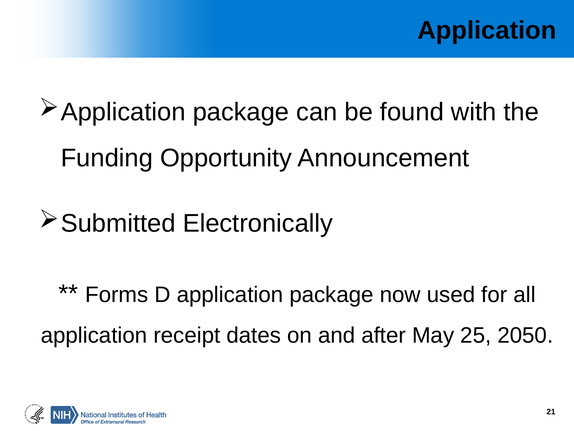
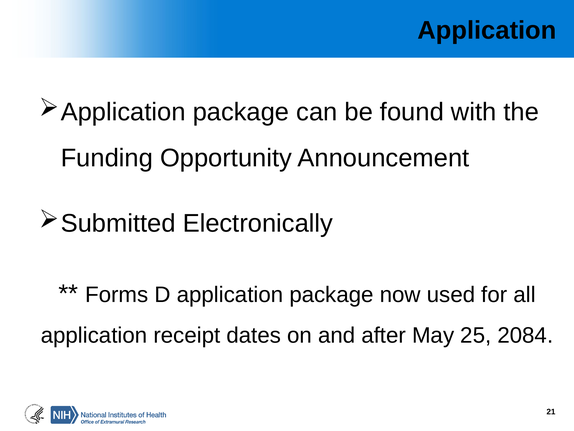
2050: 2050 -> 2084 (525, 335)
